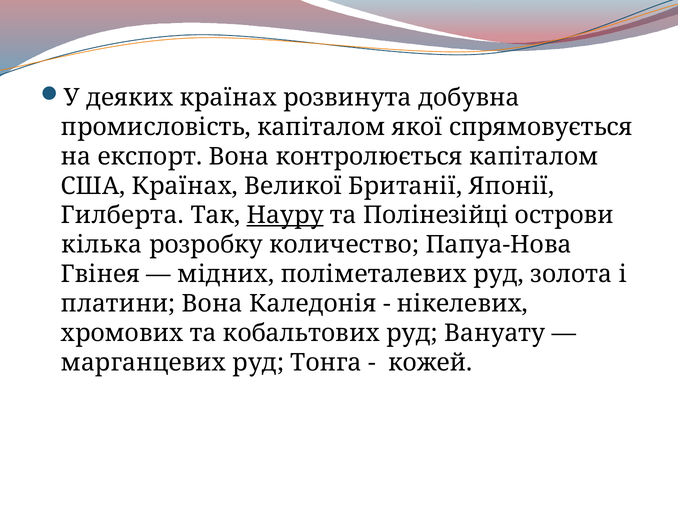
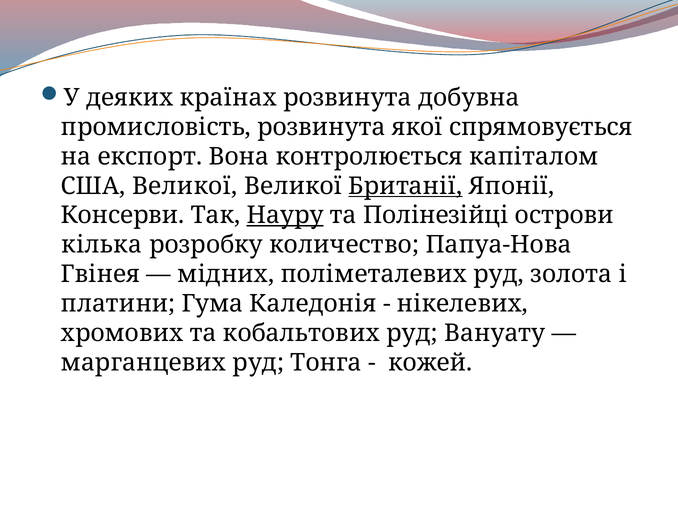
промисловість капіталом: капіталом -> розвинута (321, 127)
США Країнах: Країнах -> Великої (185, 186)
Британії underline: none -> present (405, 186)
Гилберта: Гилберта -> Консерви (123, 216)
платини Вона: Вона -> Гума (212, 304)
